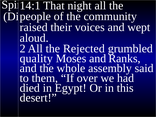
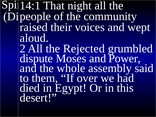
quality: quality -> dispute (36, 58)
Ranks: Ranks -> Power (125, 58)
